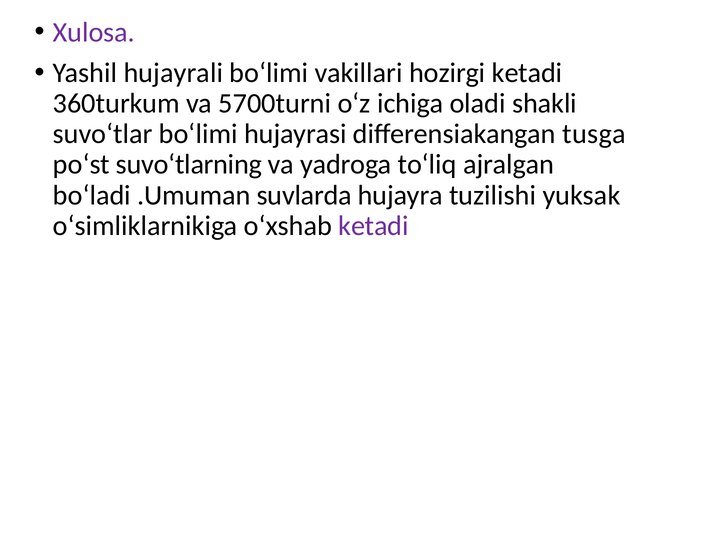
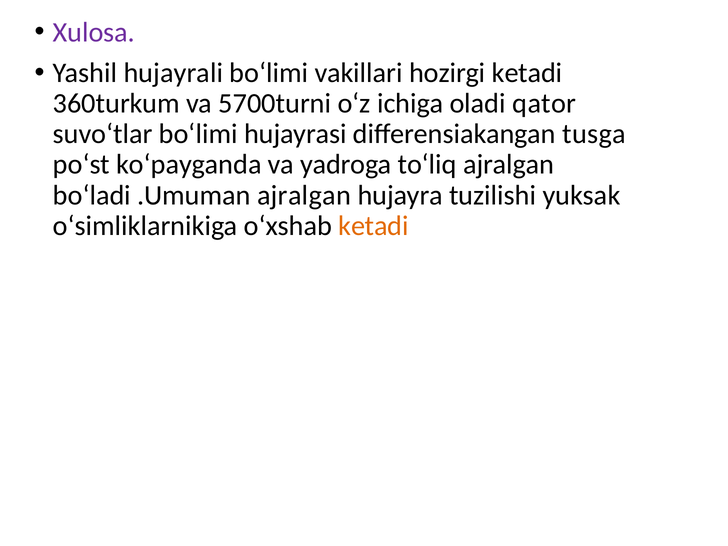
shakli: shakli -> qator (544, 103)
suvoʻtlarning: suvoʻtlarning -> koʻpayganda (189, 165)
.Umuman suvlarda: suvlarda -> ajralgan (304, 195)
ketadi colour: purple -> orange (374, 226)
